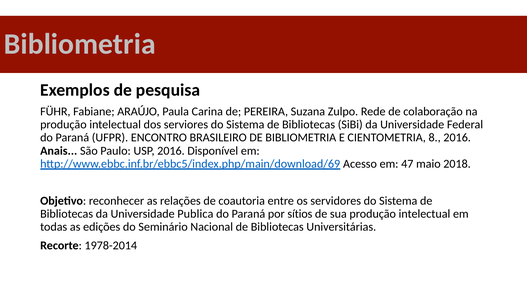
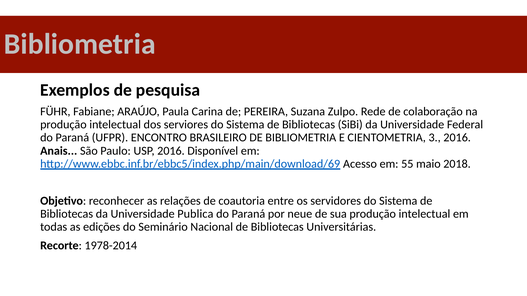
8: 8 -> 3 (435, 138)
47: 47 -> 55 (407, 164)
sítios: sítios -> neue (300, 214)
